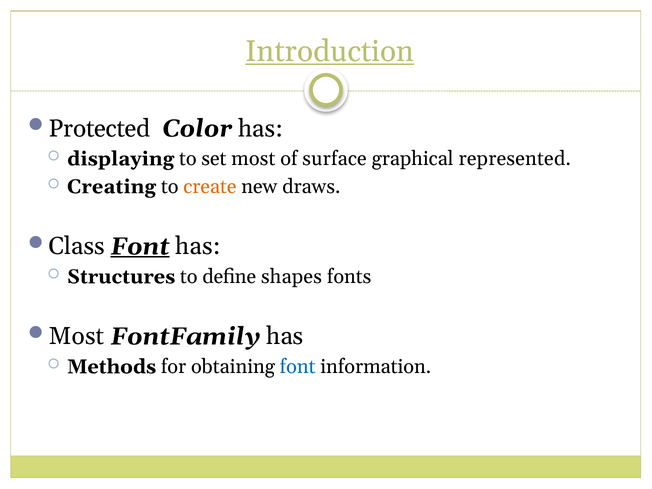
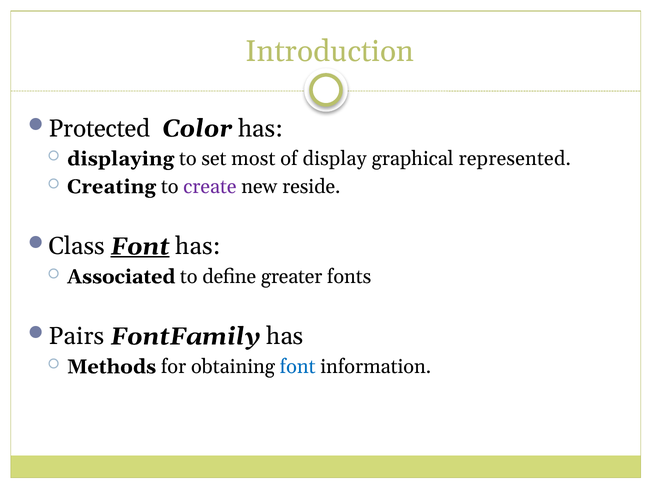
Introduction underline: present -> none (330, 51)
surface: surface -> display (335, 159)
create colour: orange -> purple (210, 187)
draws: draws -> reside (311, 187)
Structures: Structures -> Associated (121, 277)
shapes: shapes -> greater (292, 277)
Most: Most -> Pairs (77, 336)
